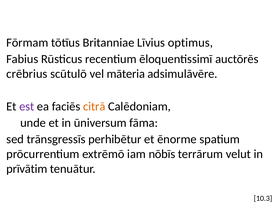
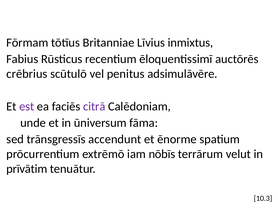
optimus: optimus -> inmixtus (190, 43)
māteria: māteria -> penitus (126, 74)
citrā colour: orange -> purple (94, 107)
perhibētur: perhibētur -> accendunt (115, 140)
